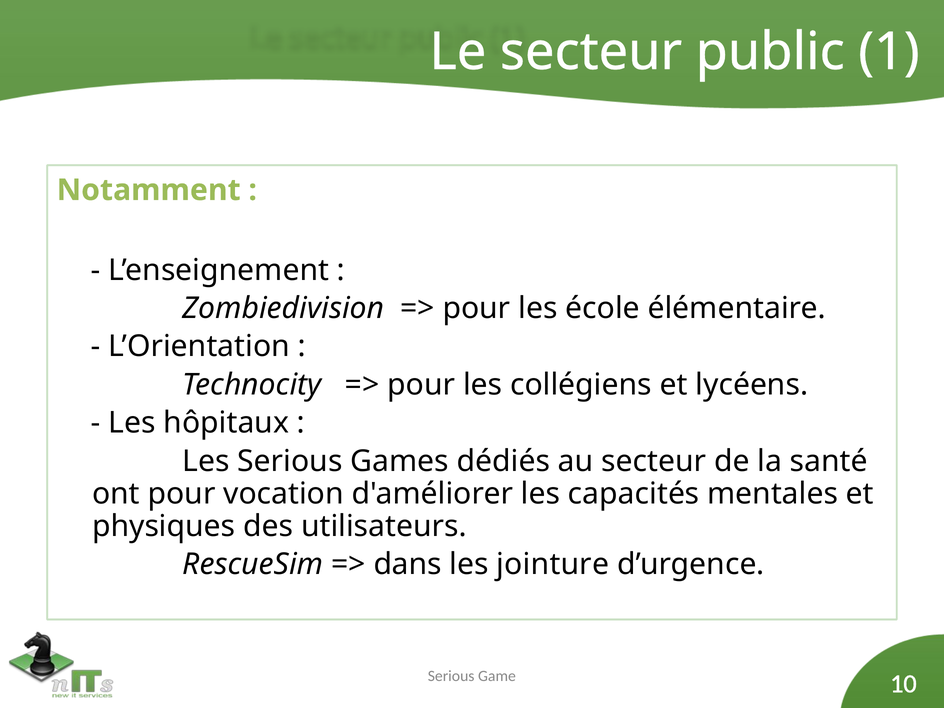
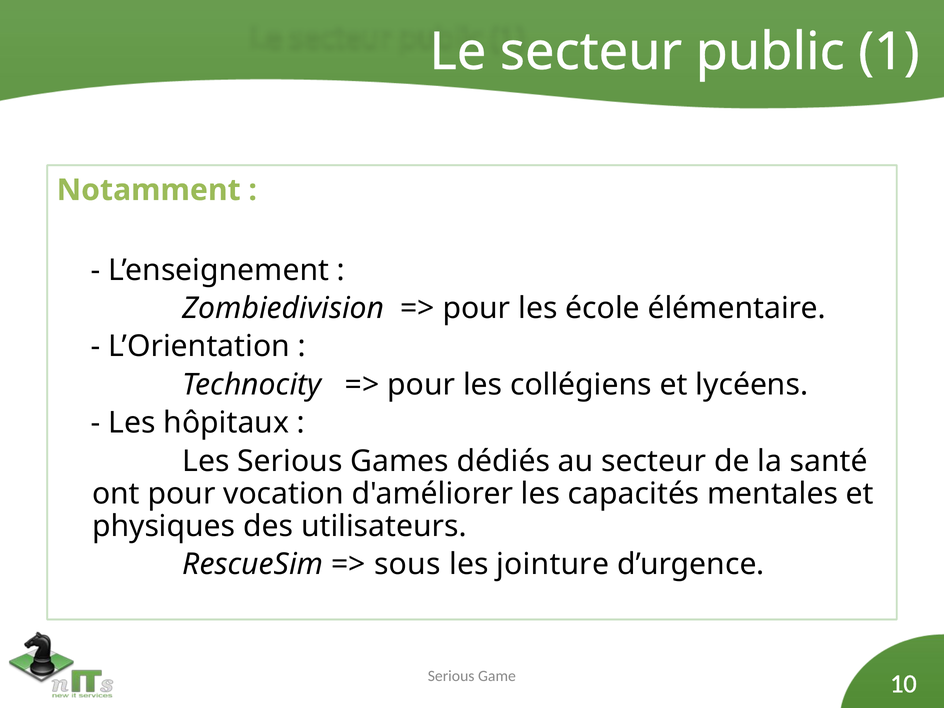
dans: dans -> sous (407, 564)
